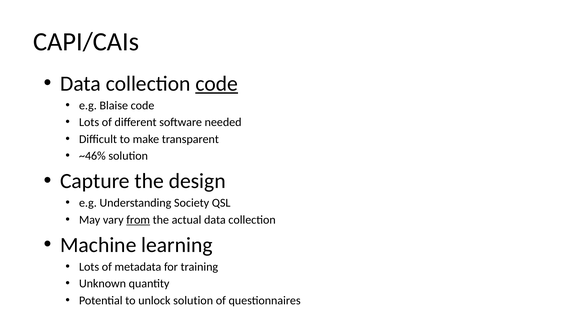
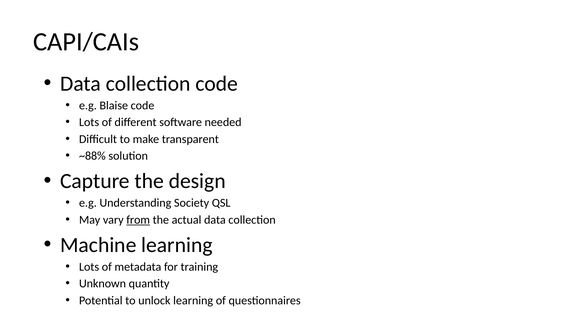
code underline: present -> none (217, 84)
~46%: ~46% -> ~88% (92, 156)
unlock solution: solution -> learning (193, 300)
